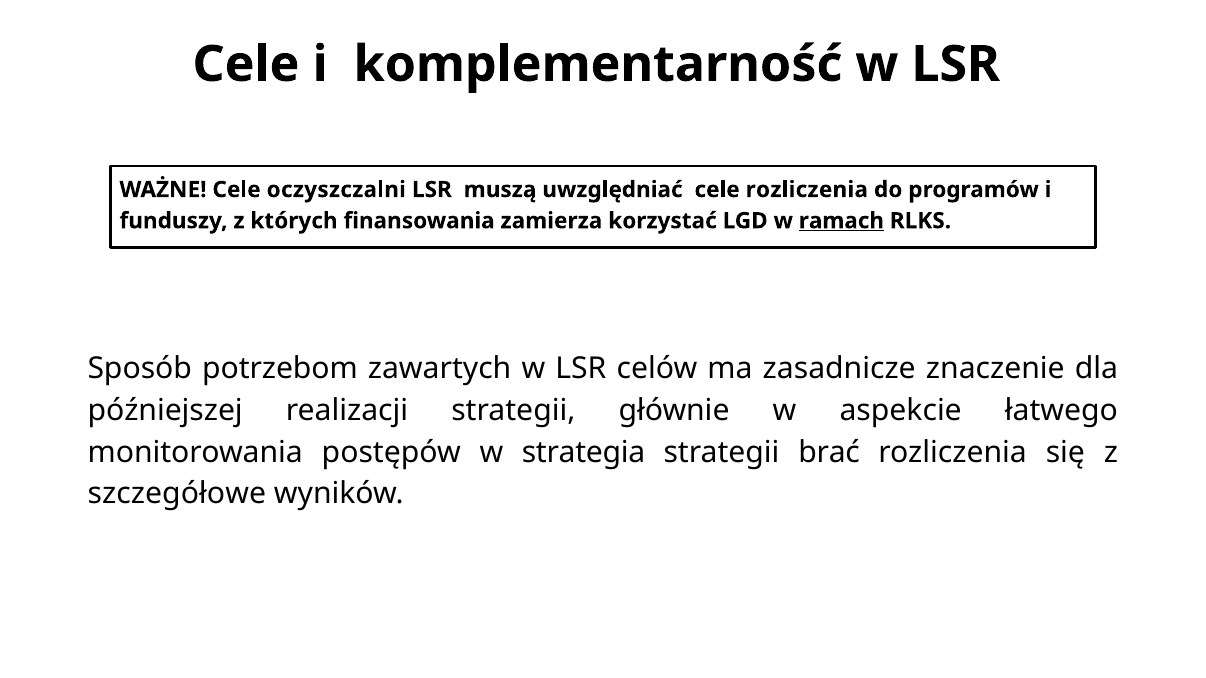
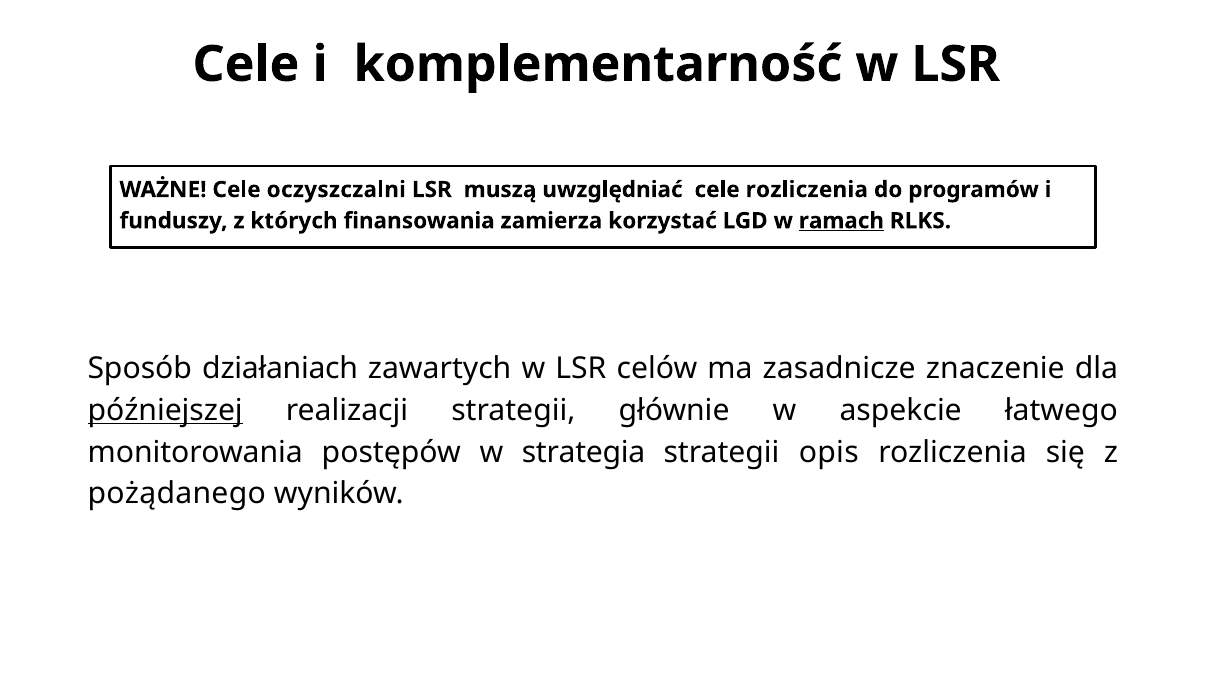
potrzebom: potrzebom -> działaniach (280, 369)
późniejszej underline: none -> present (165, 411)
brać: brać -> opis (829, 452)
szczegółowe: szczegółowe -> pożądanego (177, 494)
